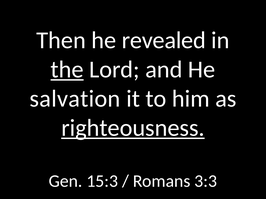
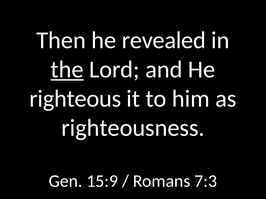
salvation: salvation -> righteous (75, 99)
righteousness underline: present -> none (133, 128)
15:3: 15:3 -> 15:9 (102, 182)
3:3: 3:3 -> 7:3 (206, 182)
